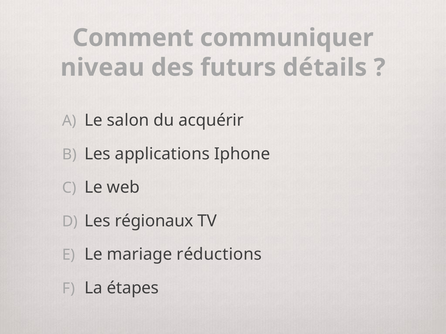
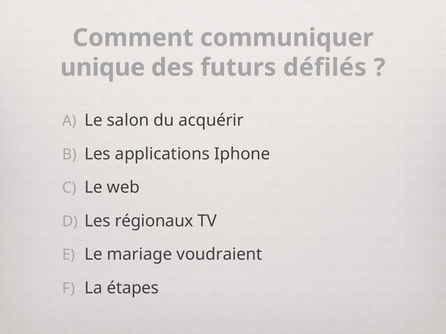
niveau: niveau -> unique (103, 68)
détails: détails -> défilés (325, 68)
réductions: réductions -> voudraient (219, 255)
